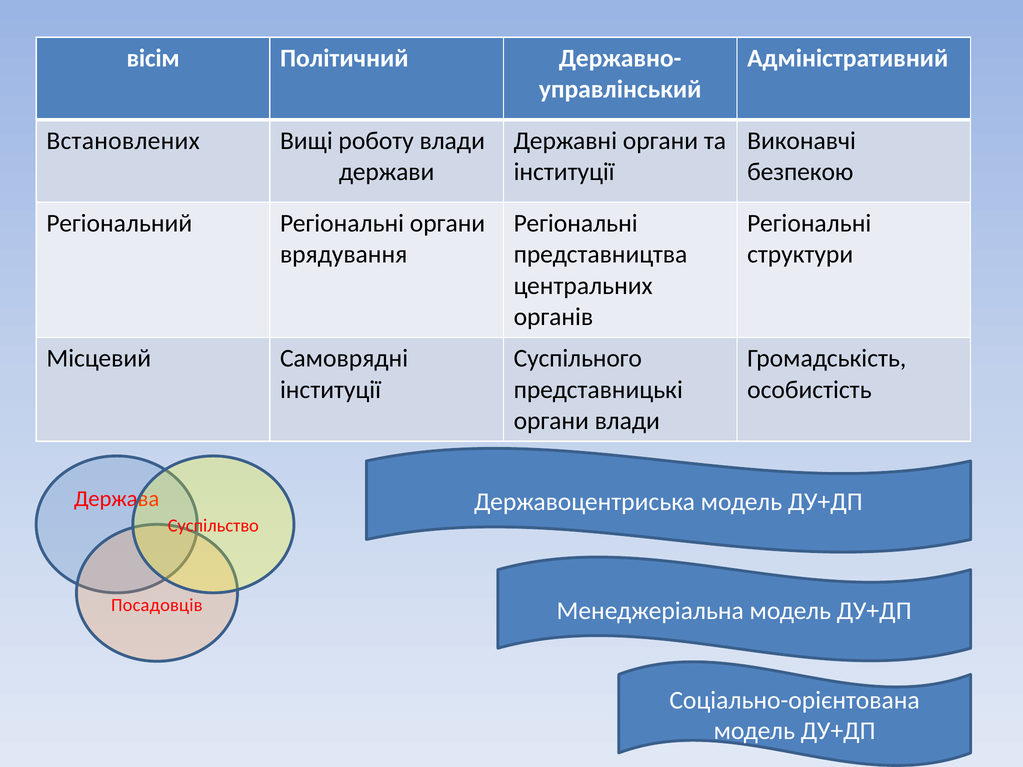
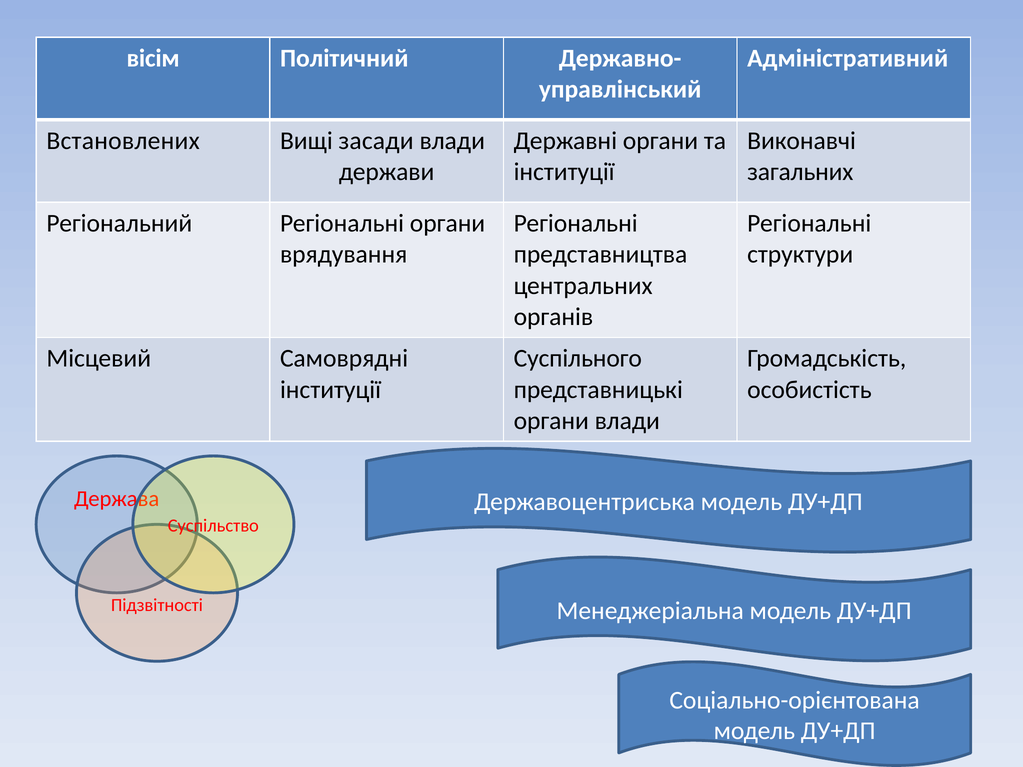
роботу: роботу -> засади (376, 141)
безпекою: безпекою -> загальних (800, 172)
Посадовців: Посадовців -> Підзвітності (157, 605)
